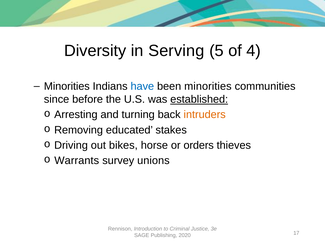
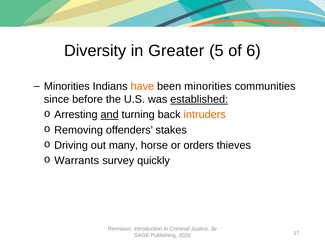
Serving: Serving -> Greater (176, 51)
4: 4 -> 6 (254, 51)
have colour: blue -> orange (142, 86)
and underline: none -> present (110, 115)
educated: educated -> offenders (129, 130)
bikes: bikes -> many (123, 145)
unions: unions -> quickly (154, 160)
